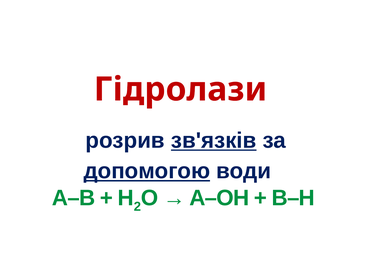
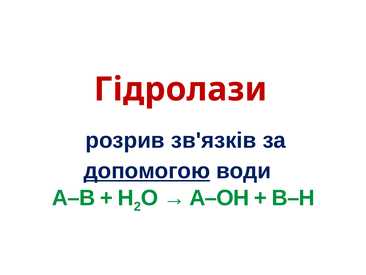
зв'язків underline: present -> none (214, 140)
